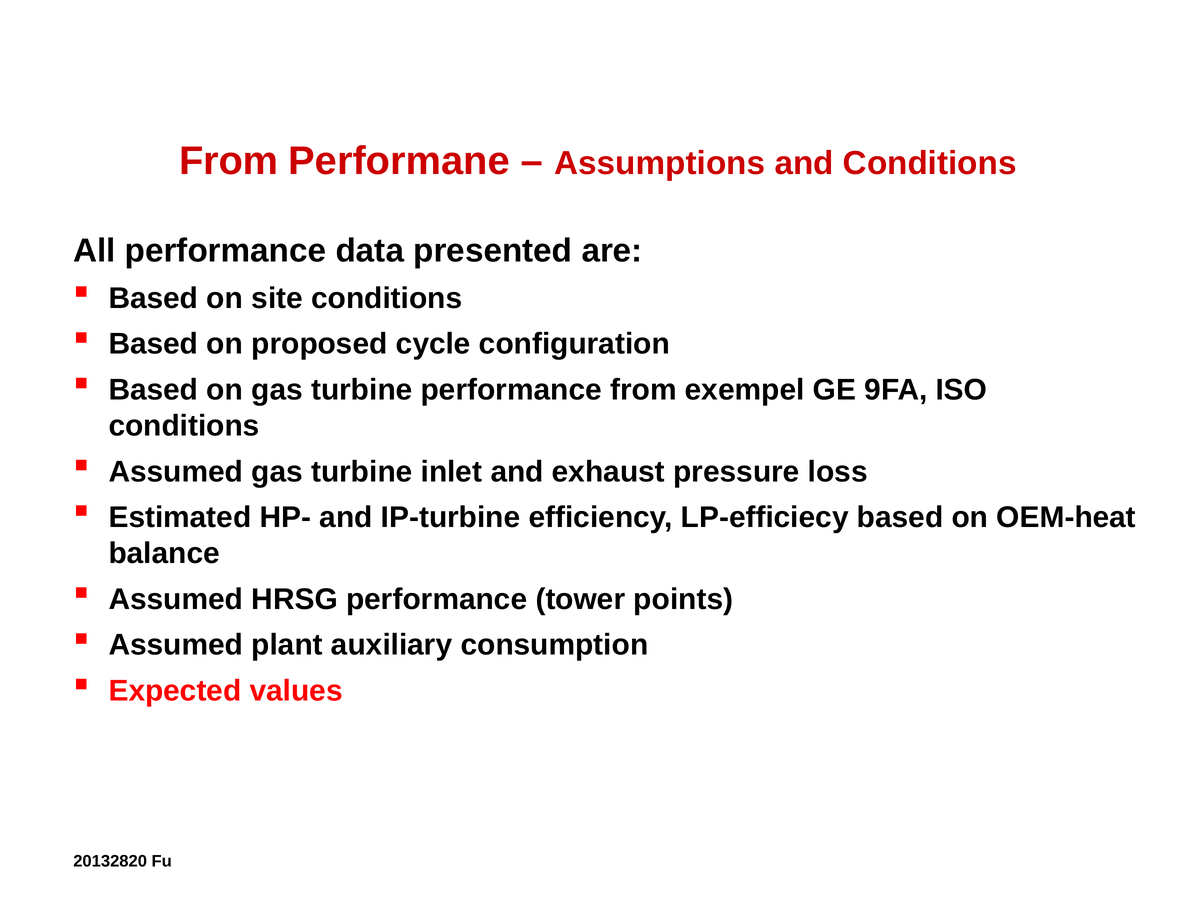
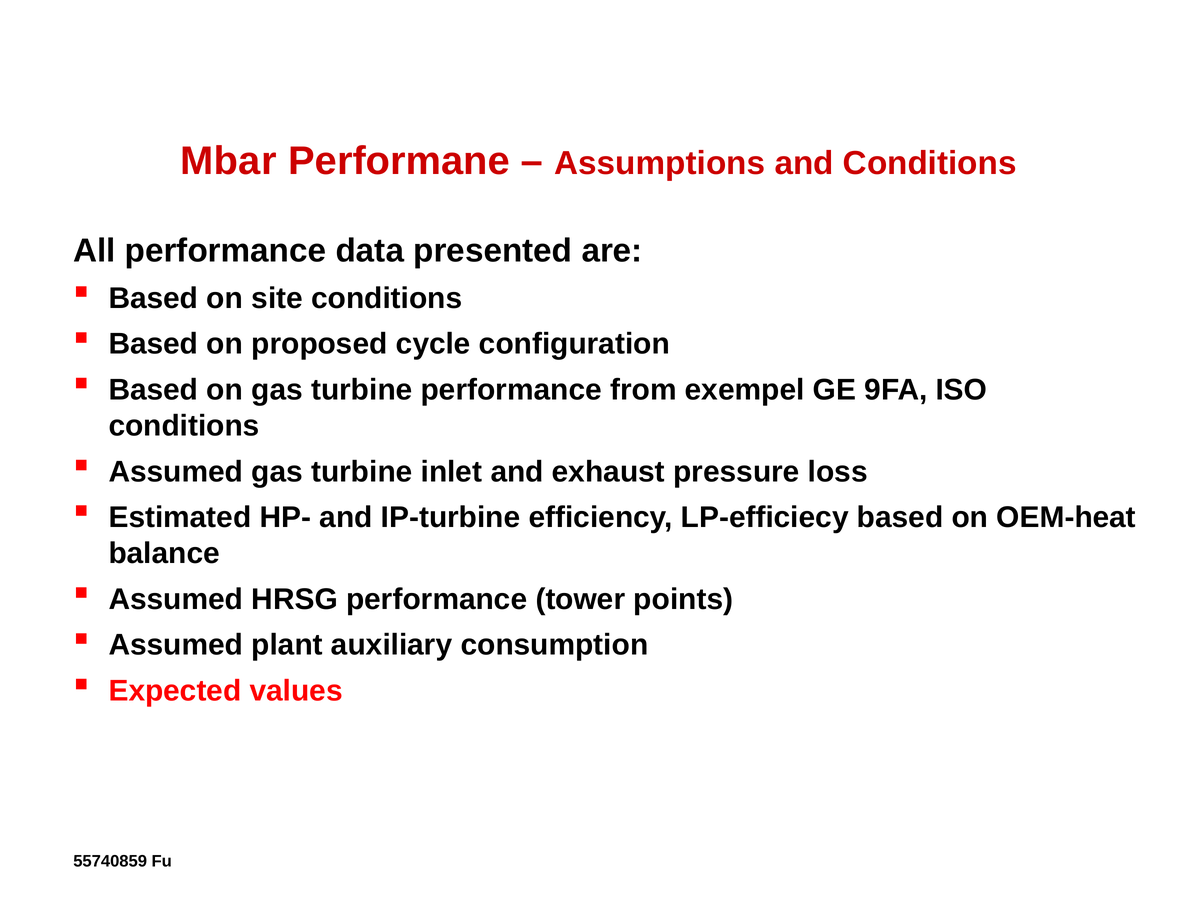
From: From -> Mbar (228, 161)
20132820: 20132820 -> 55740859 (110, 862)
